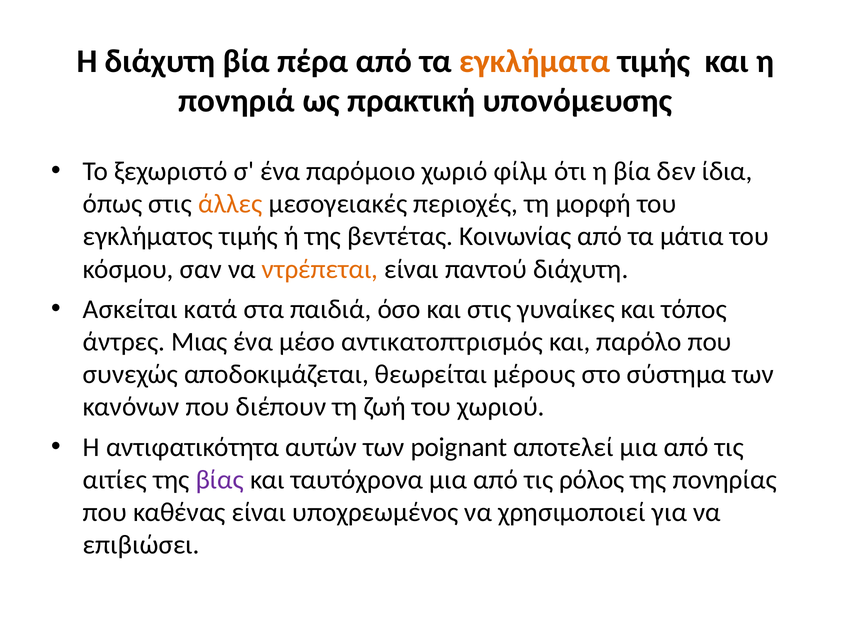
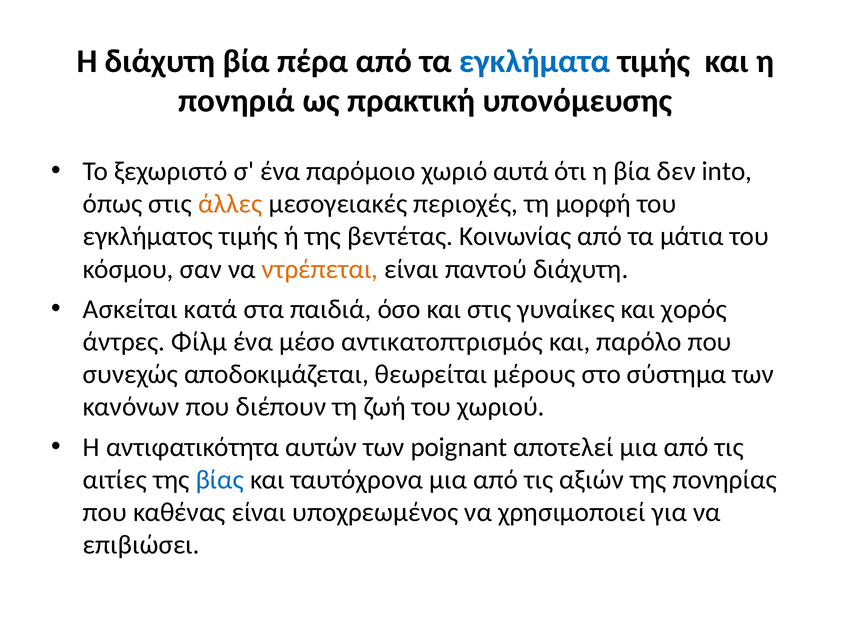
εγκλήματα colour: orange -> blue (535, 61)
φίλμ: φίλμ -> αυτά (521, 171)
ίδια: ίδια -> into (727, 171)
τόπος: τόπος -> χορός (694, 309)
Μιας: Μιας -> Φίλμ (199, 342)
βίας colour: purple -> blue (220, 480)
ρόλος: ρόλος -> αξιών (592, 480)
